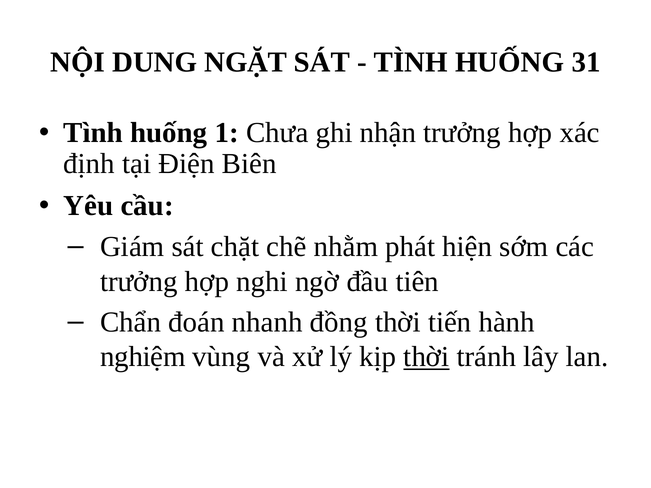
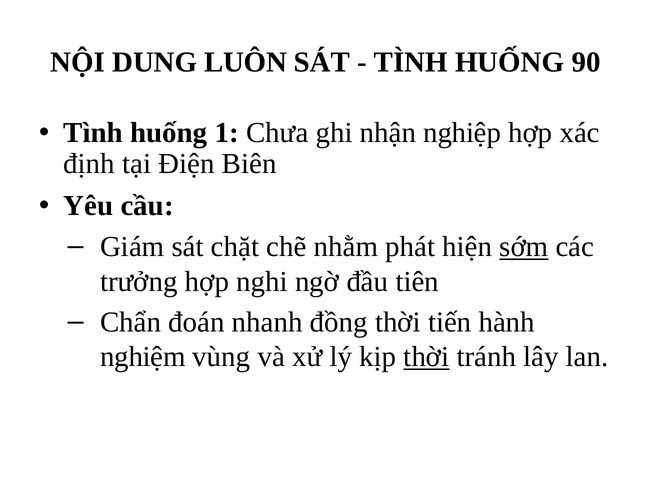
NGẶT: NGẶT -> LUÔN (246, 62)
31: 31 -> 90 (586, 62)
nhận trưởng: trưởng -> nghiệp (462, 133)
sớm underline: none -> present (524, 247)
